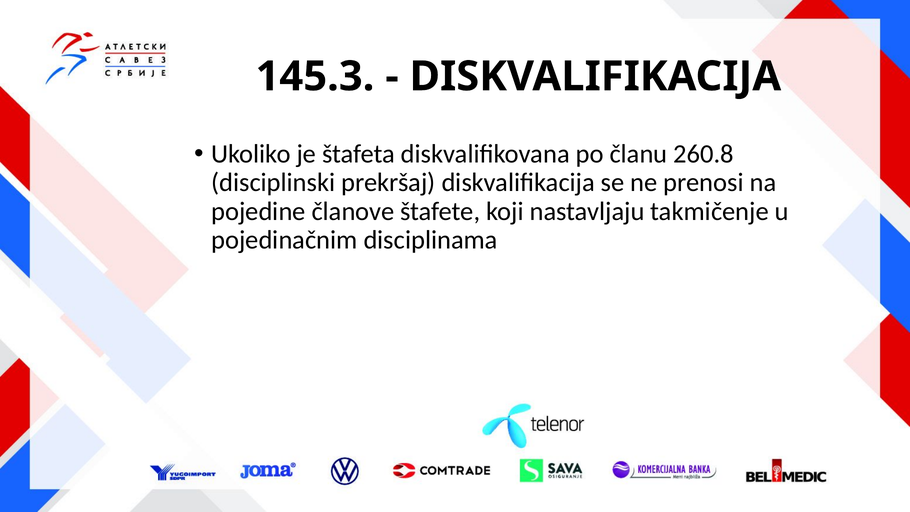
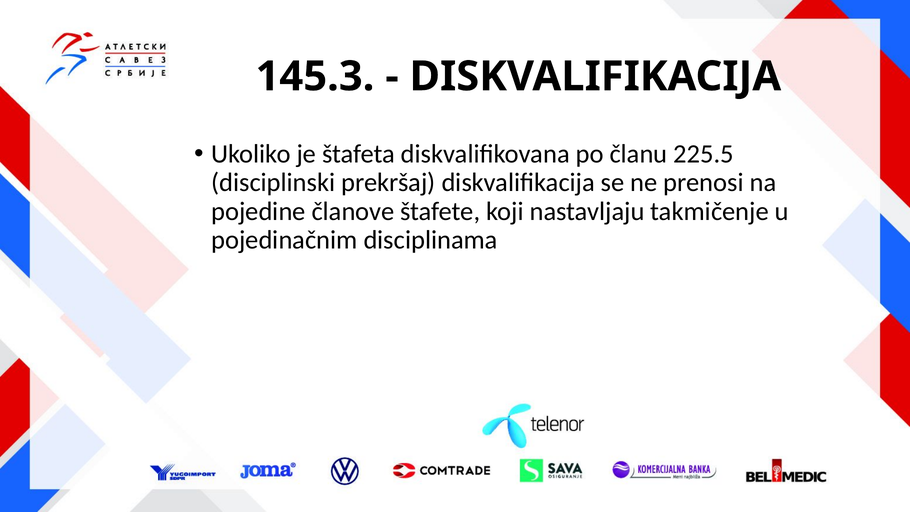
260.8: 260.8 -> 225.5 (703, 154)
